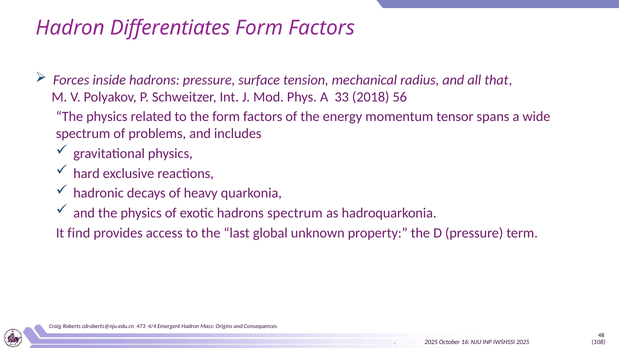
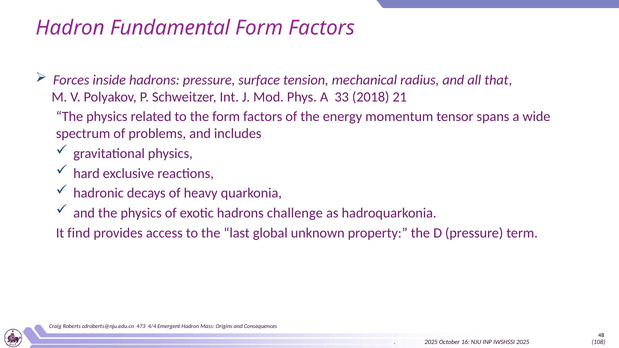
Differentiates: Differentiates -> Fundamental (170, 28)
56: 56 -> 21 (400, 97)
hadrons spectrum: spectrum -> challenge (295, 213)
